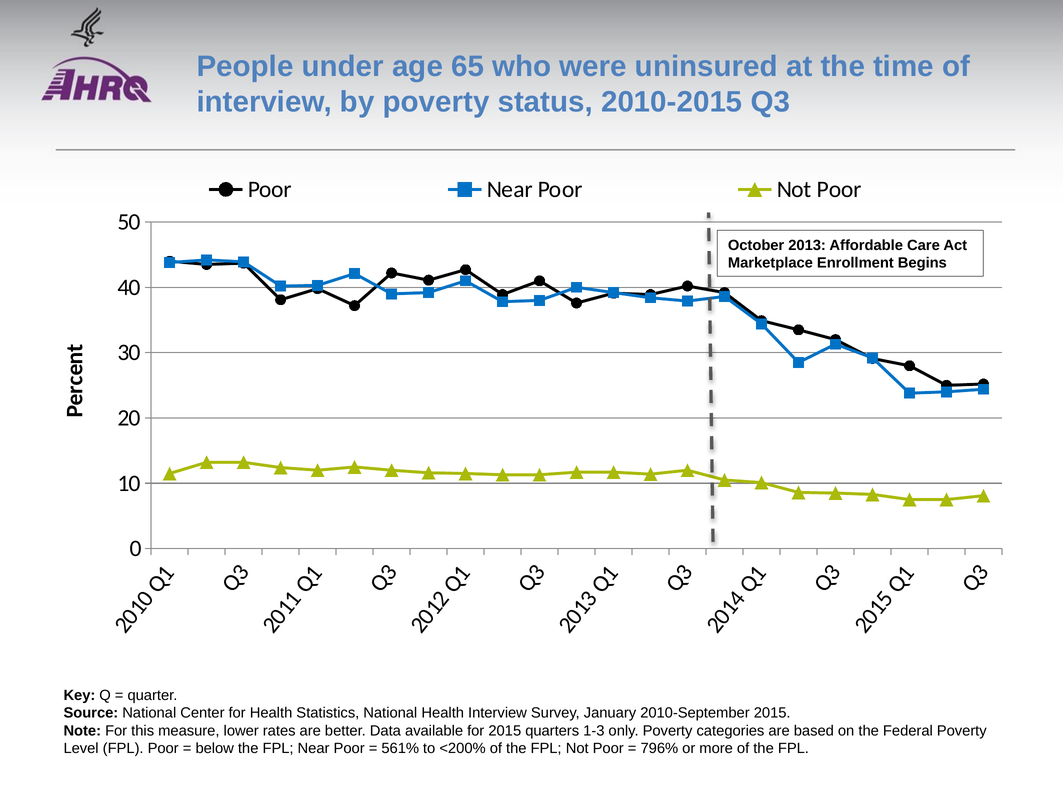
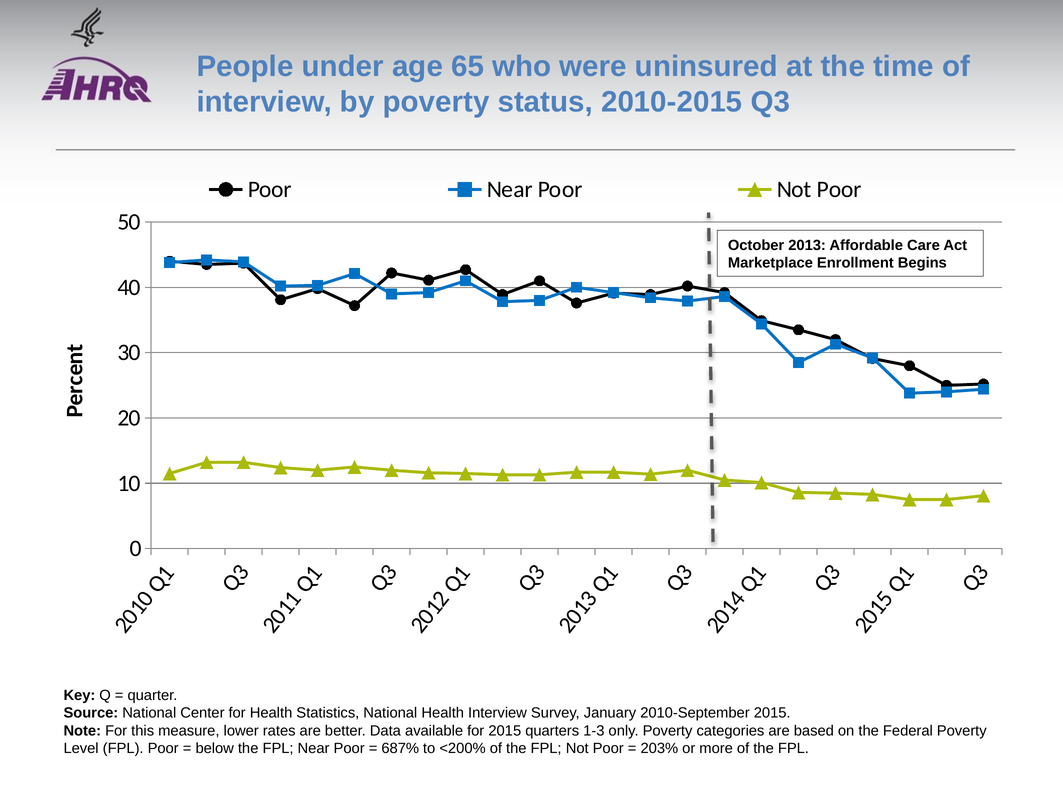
561%: 561% -> 687% (400, 749)
796%: 796% -> 203% (659, 749)
